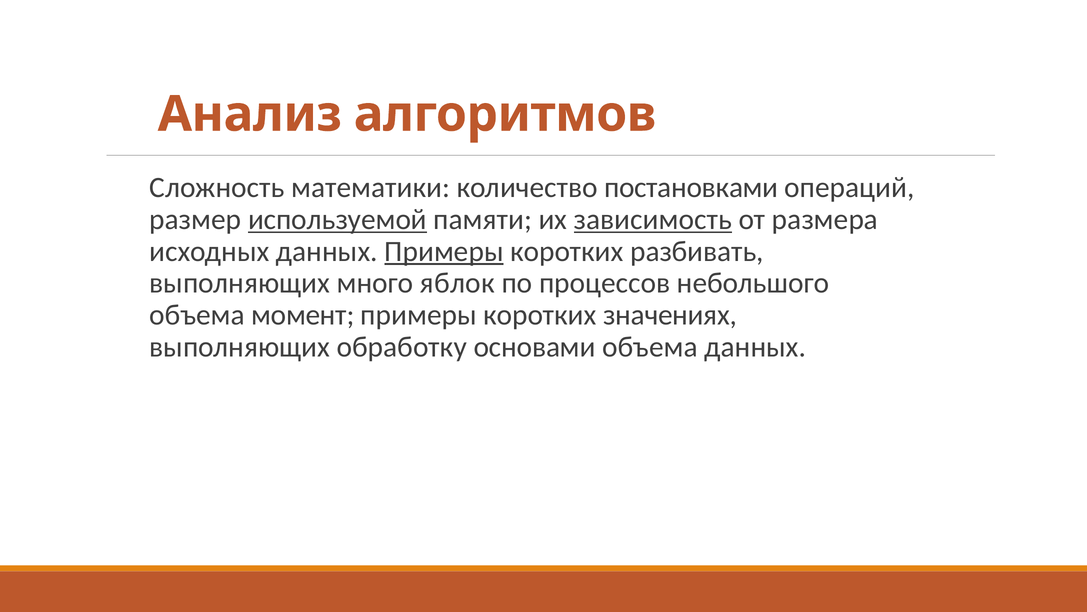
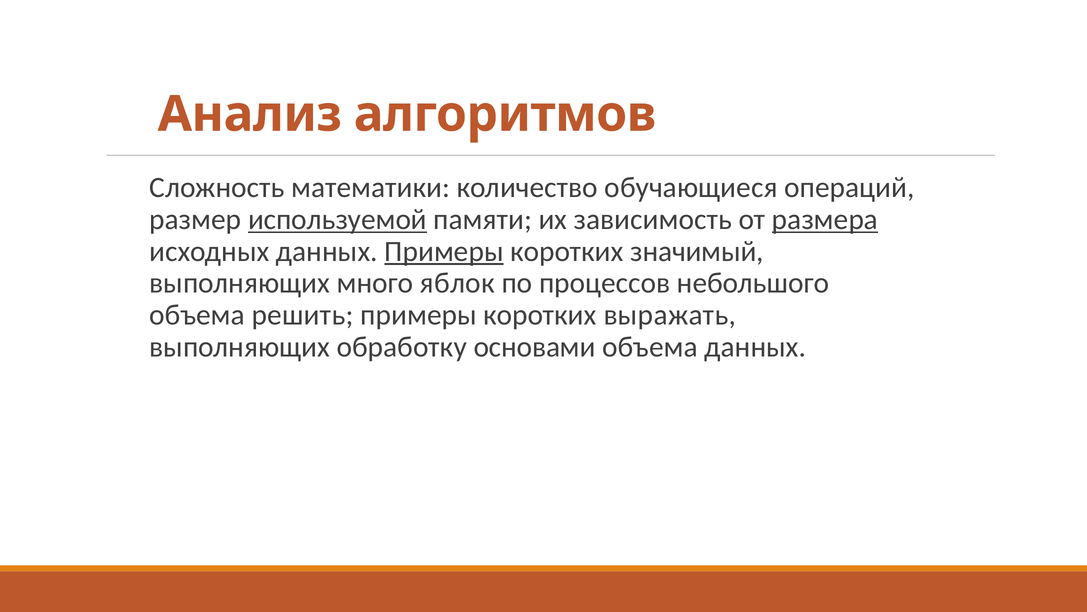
постановками: постановками -> обучающиеся (691, 188)
зависимость underline: present -> none (653, 219)
размера underline: none -> present (825, 219)
разбивать: разбивать -> значимый (697, 251)
момент: момент -> решить (303, 315)
значениях: значениях -> выражать (670, 315)
